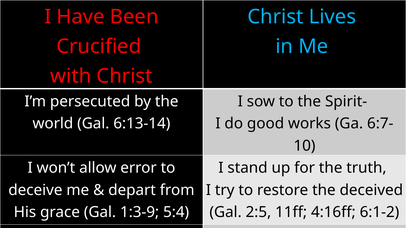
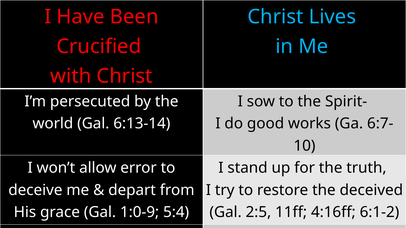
1:3-9: 1:3-9 -> 1:0-9 (140, 213)
